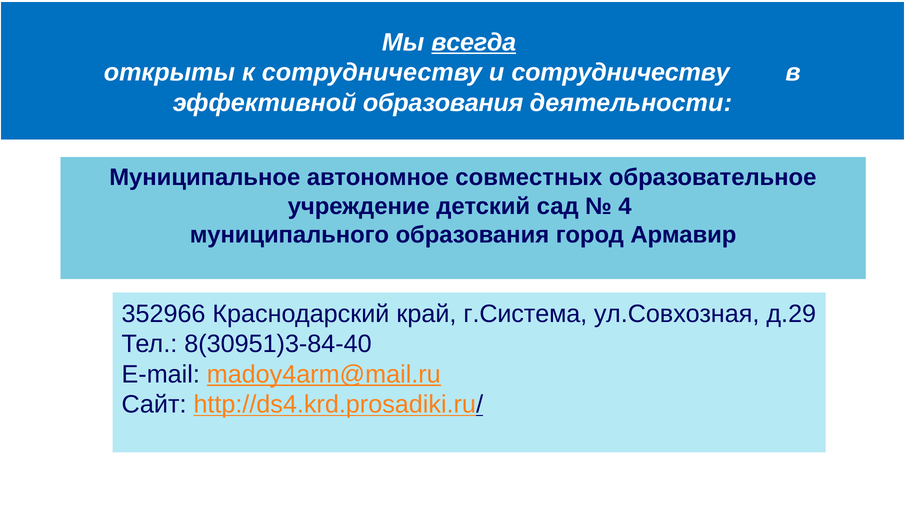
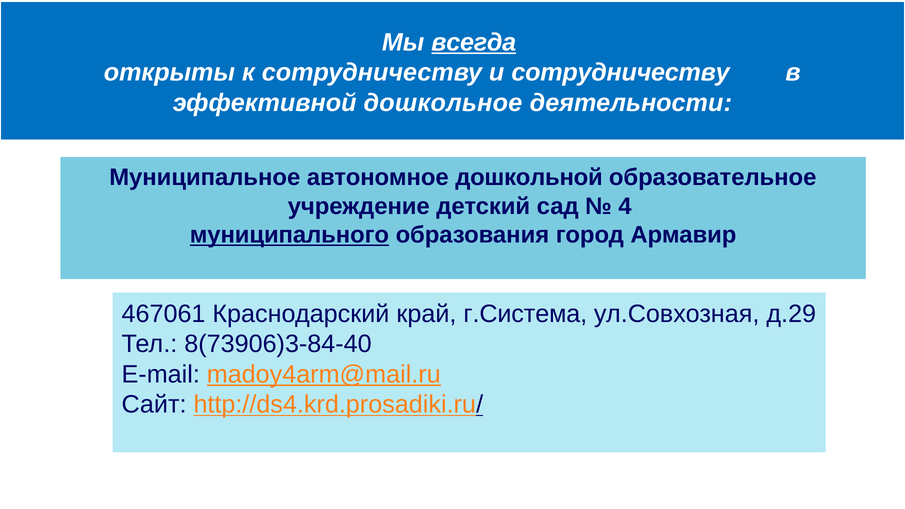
эффективной образования: образования -> дошкольное (443, 103)
совместных: совместных -> дошкольной (529, 178)
муниципального underline: none -> present (289, 235)
352966: 352966 -> 467061 (164, 314)
8(30951)3-84-40: 8(30951)3-84-40 -> 8(73906)3-84-40 (278, 344)
